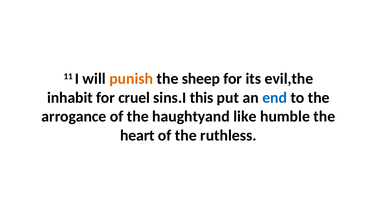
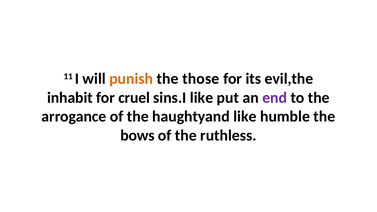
sheep: sheep -> those (201, 79)
sins.I this: this -> like (202, 98)
end colour: blue -> purple (275, 98)
heart: heart -> bows (137, 135)
